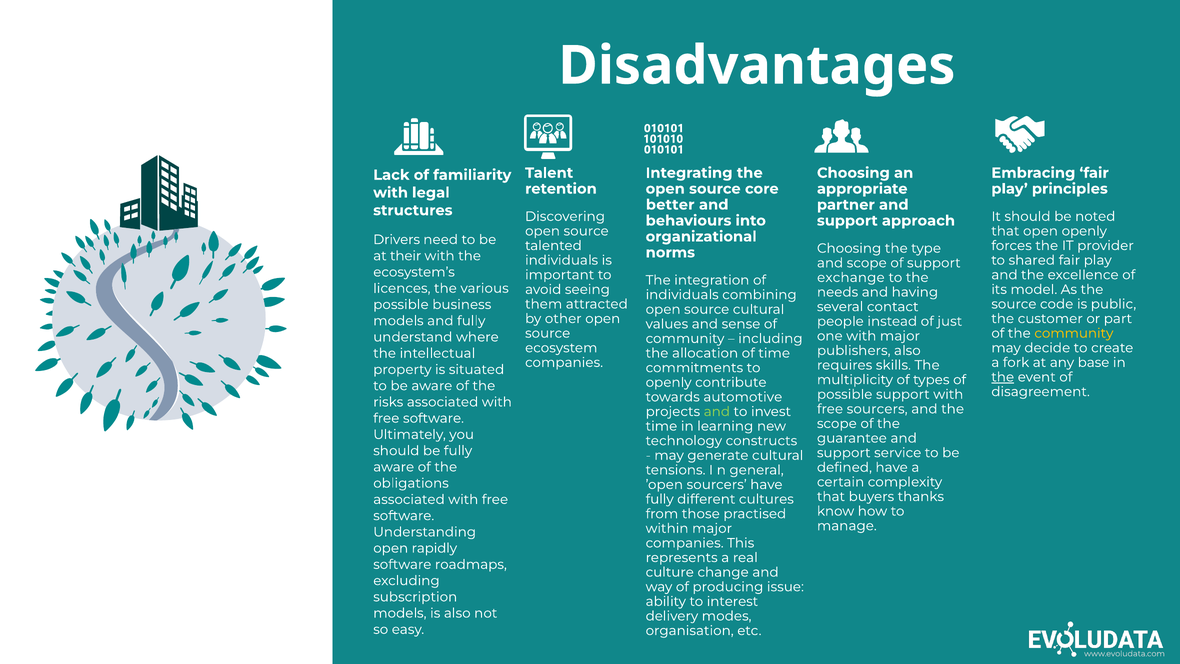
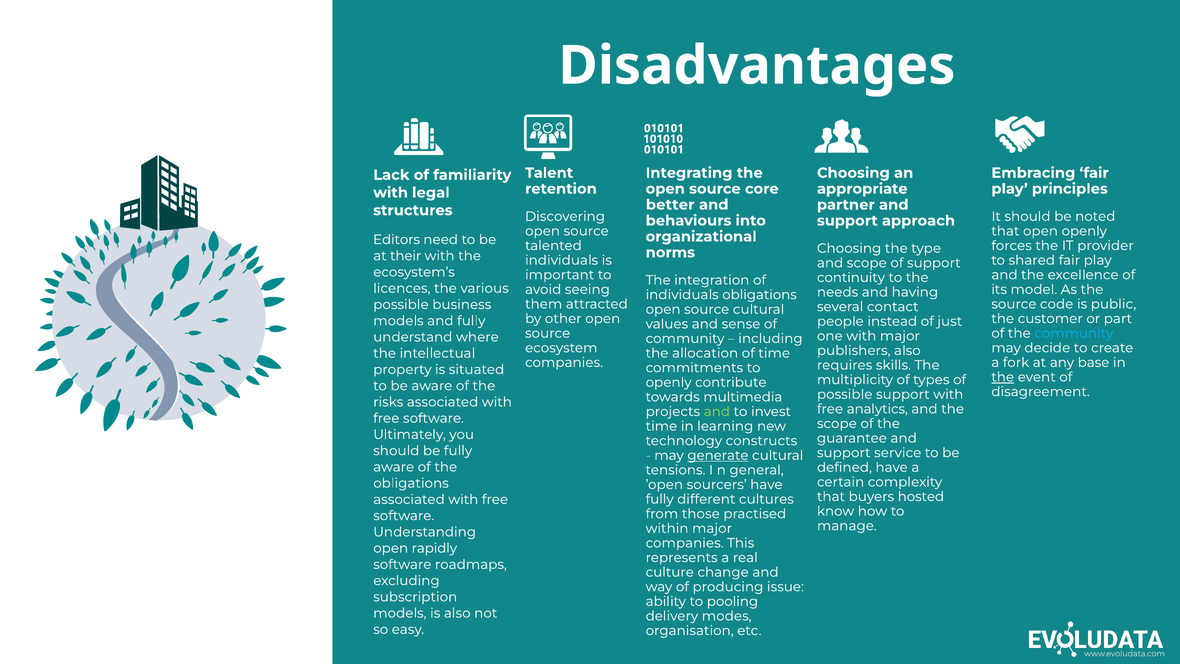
Drivers: Drivers -> Editors (397, 240)
exchange: exchange -> continuity (851, 277)
individuals combining: combining -> obligations (759, 295)
community colour: yellow -> light blue (1074, 333)
automotive: automotive -> multimedia (743, 397)
free sourcers: sourcers -> analytics (877, 409)
generate underline: none -> present (718, 455)
thanks: thanks -> hosted (921, 496)
interest: interest -> pooling (732, 601)
